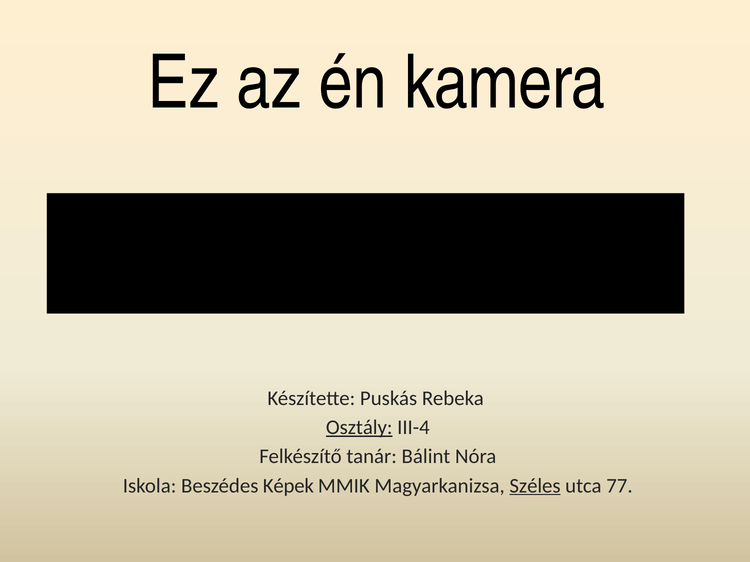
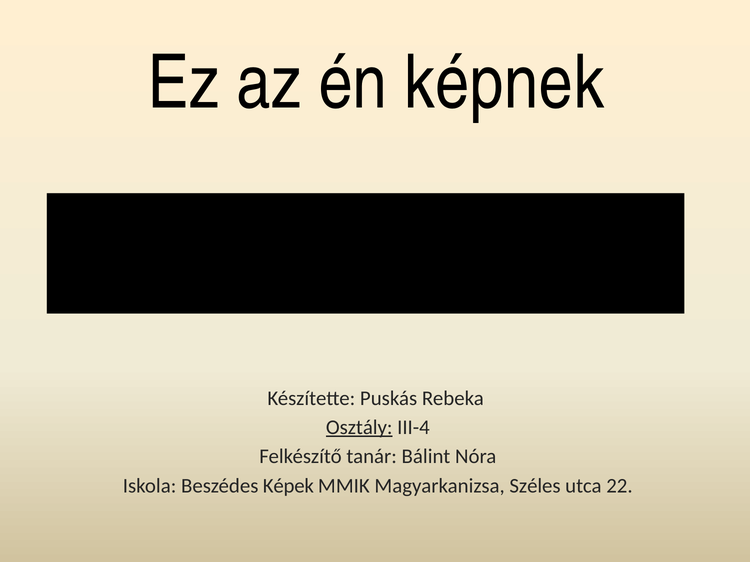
kamera: kamera -> képnek (504, 83)
Széles underline: present -> none (535, 486)
77: 77 -> 22 (619, 486)
